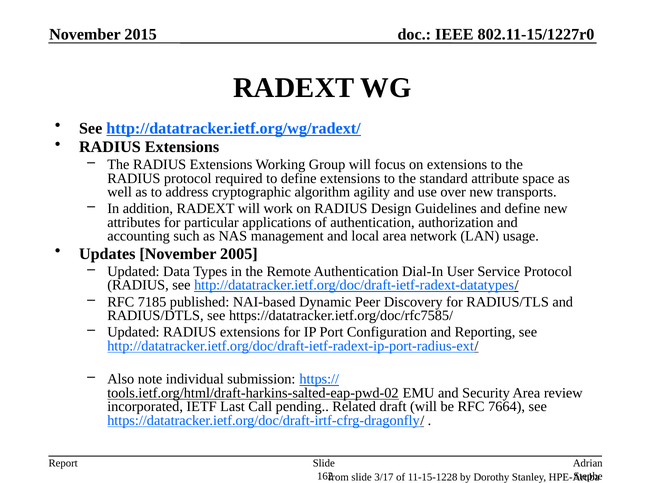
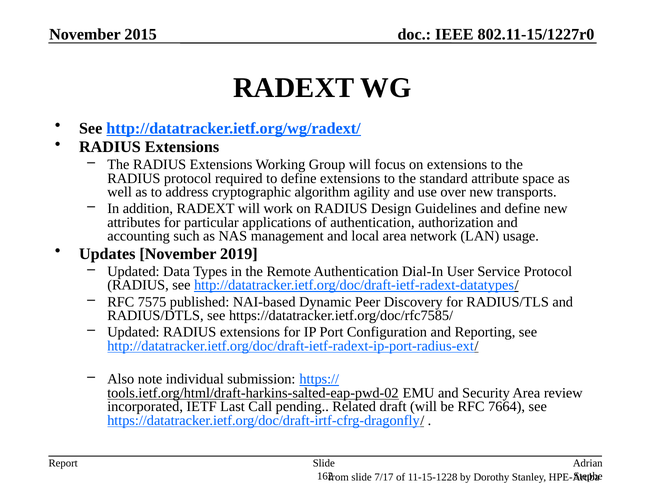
2005: 2005 -> 2019 (239, 254)
7185: 7185 -> 7575 (152, 302)
3/17: 3/17 -> 7/17 (384, 478)
